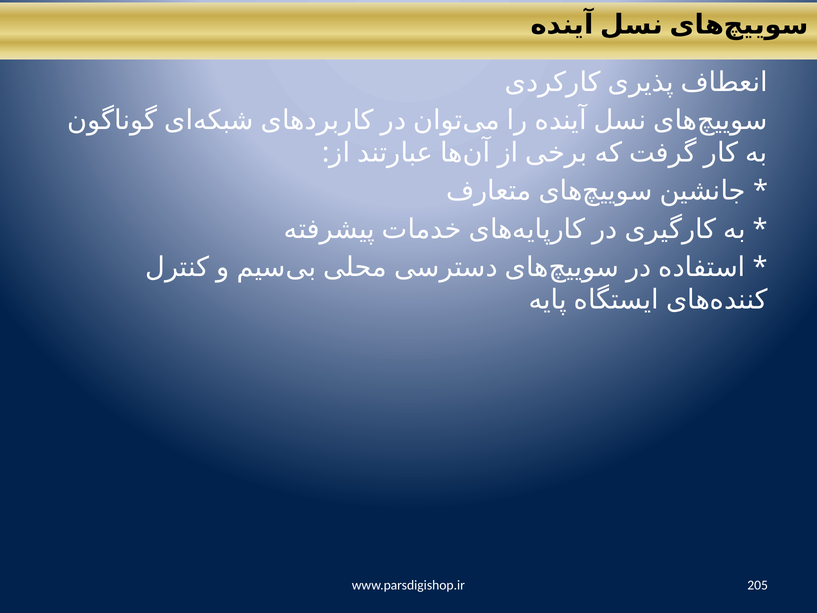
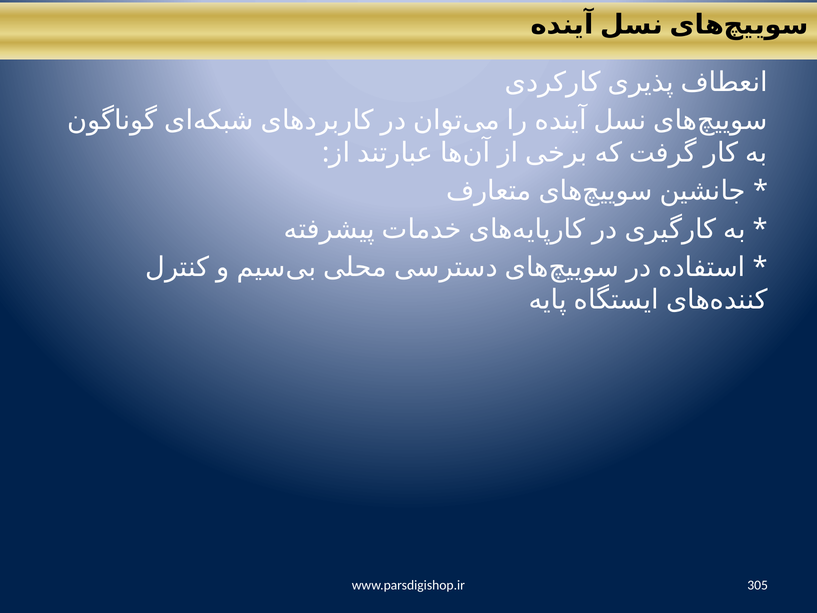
205: 205 -> 305 (758, 585)
